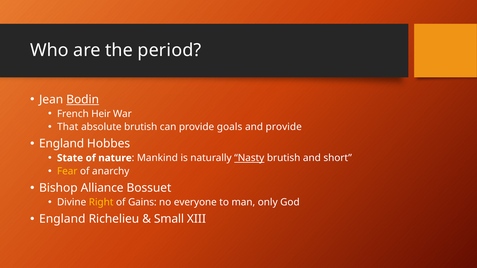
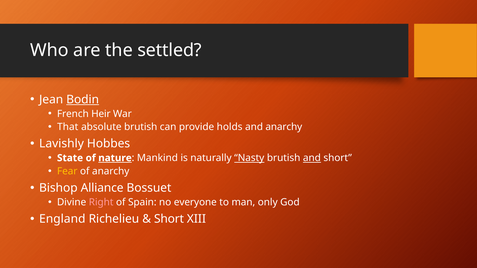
period: period -> settled (170, 50)
goals: goals -> holds (230, 127)
and provide: provide -> anarchy (284, 127)
England: England -> Lavishly (61, 144)
nature underline: none -> present (115, 158)
and underline: none -> present (312, 158)
Right colour: yellow -> pink (101, 202)
Gains: Gains -> Spain (142, 202)
Small: Small -> Short (169, 219)
